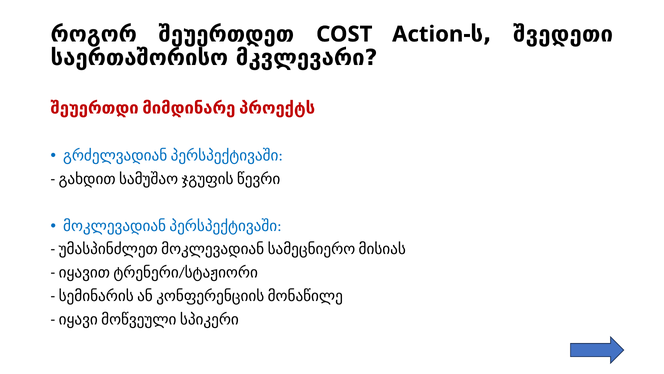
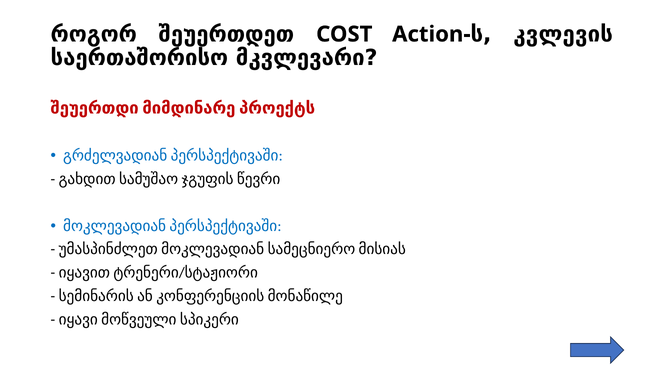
შვედეთი: შვედეთი -> კვლევის (563, 34)
